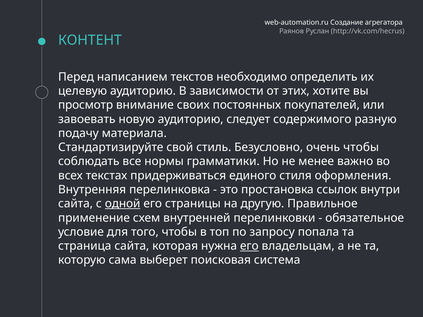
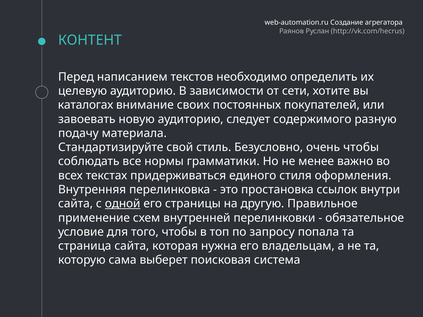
этих: этих -> сети (296, 91)
просмотр: просмотр -> каталогах (86, 105)
его underline: present -> none (249, 246)
